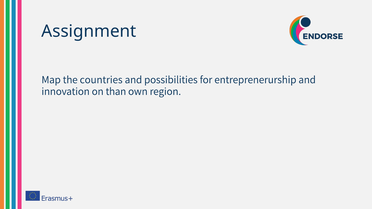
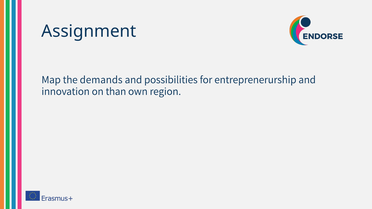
countries: countries -> demands (101, 80)
